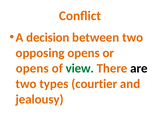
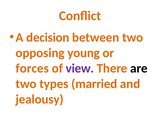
opposing opens: opens -> young (84, 53)
opens: opens -> forces (32, 68)
view colour: green -> purple (80, 68)
courtier: courtier -> married (94, 84)
